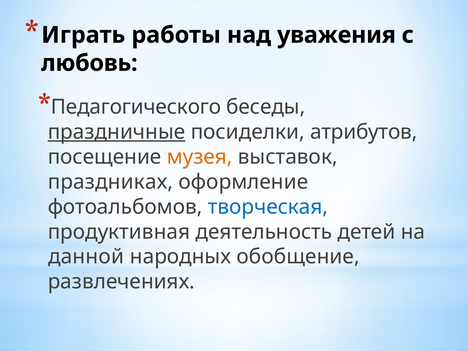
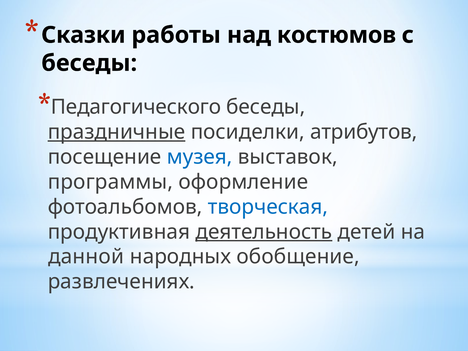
Играть: Играть -> Сказки (83, 35)
уважения: уважения -> костюмов (336, 35)
любовь: любовь -> беседы (89, 63)
музея colour: orange -> blue (200, 157)
праздниках: праздниках -> программы (110, 182)
деятельность underline: none -> present (264, 232)
